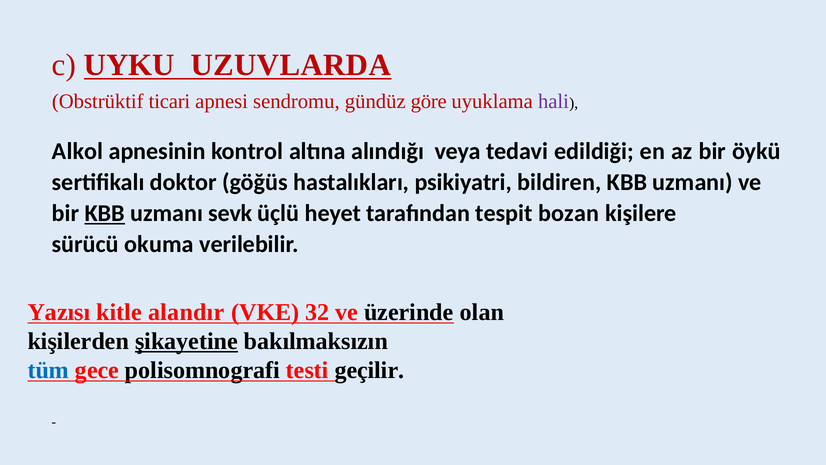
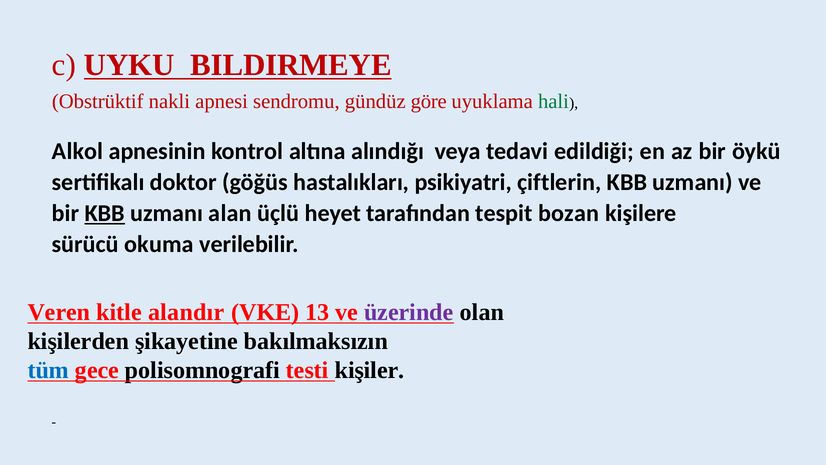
UZUVLARDA: UZUVLARDA -> BILDIRMEYE (291, 65)
ticari: ticari -> nakli (169, 101)
hali colour: purple -> green (553, 101)
bildiren: bildiren -> çiftlerin (559, 182)
sevk: sevk -> alan (230, 213)
Yazısı: Yazısı -> Veren (59, 312)
32: 32 -> 13 (317, 312)
üzerinde colour: black -> purple (409, 312)
şikayetine underline: present -> none (186, 341)
geçilir: geçilir -> kişiler (369, 370)
